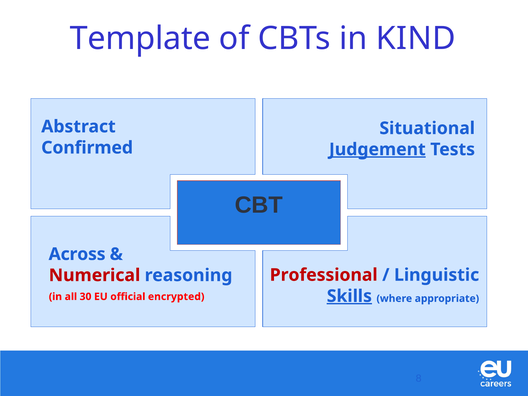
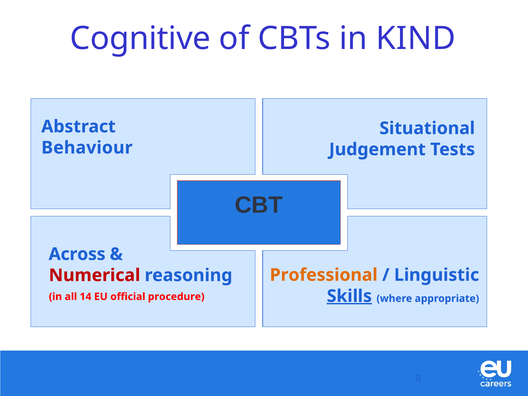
Template: Template -> Cognitive (140, 38)
Confirmed: Confirmed -> Behaviour (87, 148)
Judgement underline: present -> none (377, 149)
Professional colour: red -> orange (324, 275)
30: 30 -> 14 (86, 297)
encrypted: encrypted -> procedure (176, 297)
